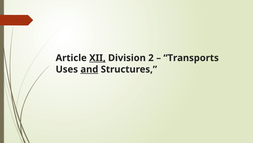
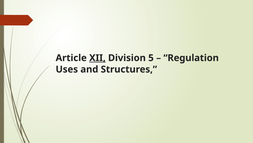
2: 2 -> 5 (151, 58)
Transports: Transports -> Regulation (191, 58)
and underline: present -> none (89, 69)
